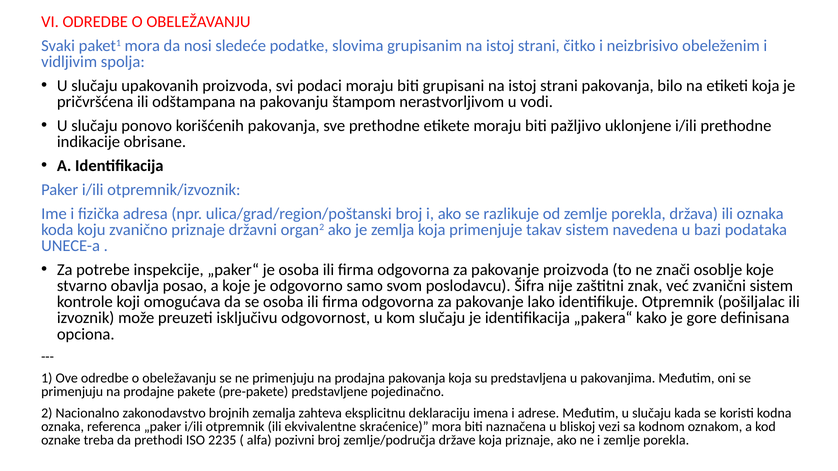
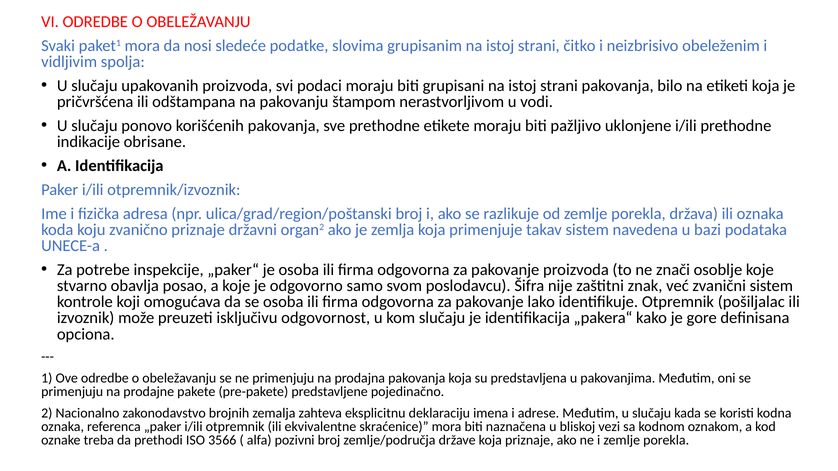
2235: 2235 -> 3566 (222, 441)
